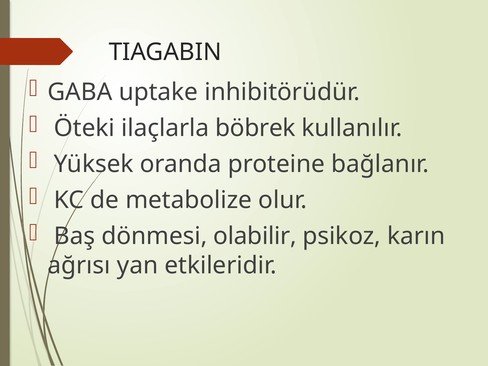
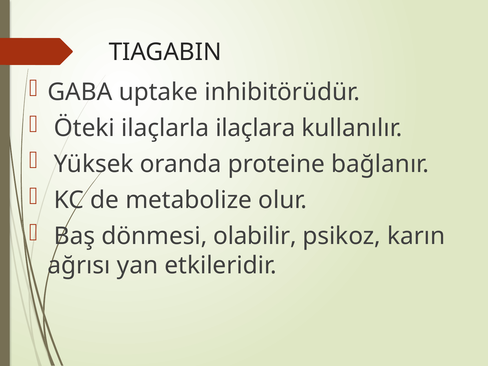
böbrek: böbrek -> ilaçlara (255, 128)
